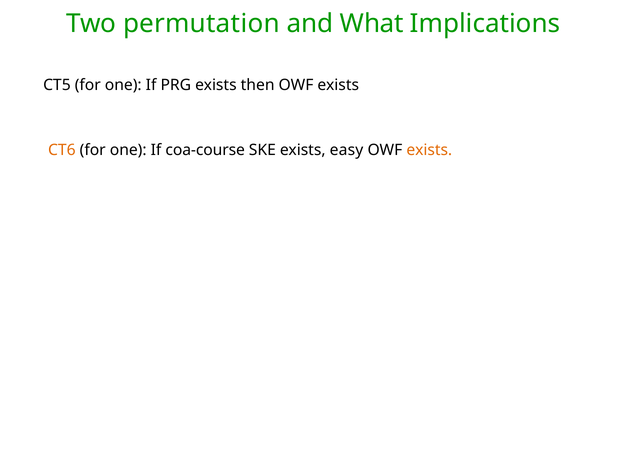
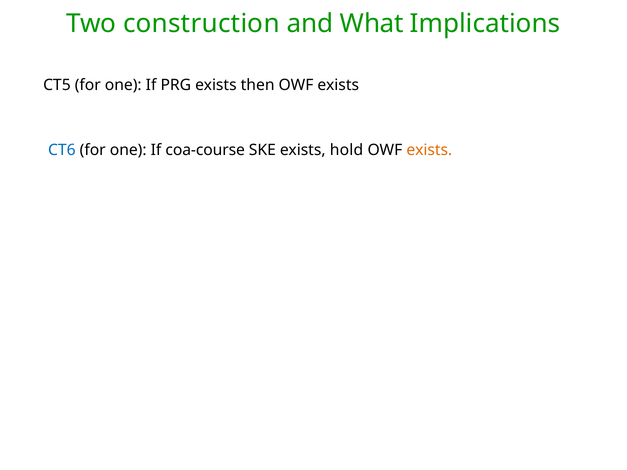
permutation: permutation -> construction (201, 24)
CT6 colour: orange -> blue (62, 150)
easy: easy -> hold (347, 150)
